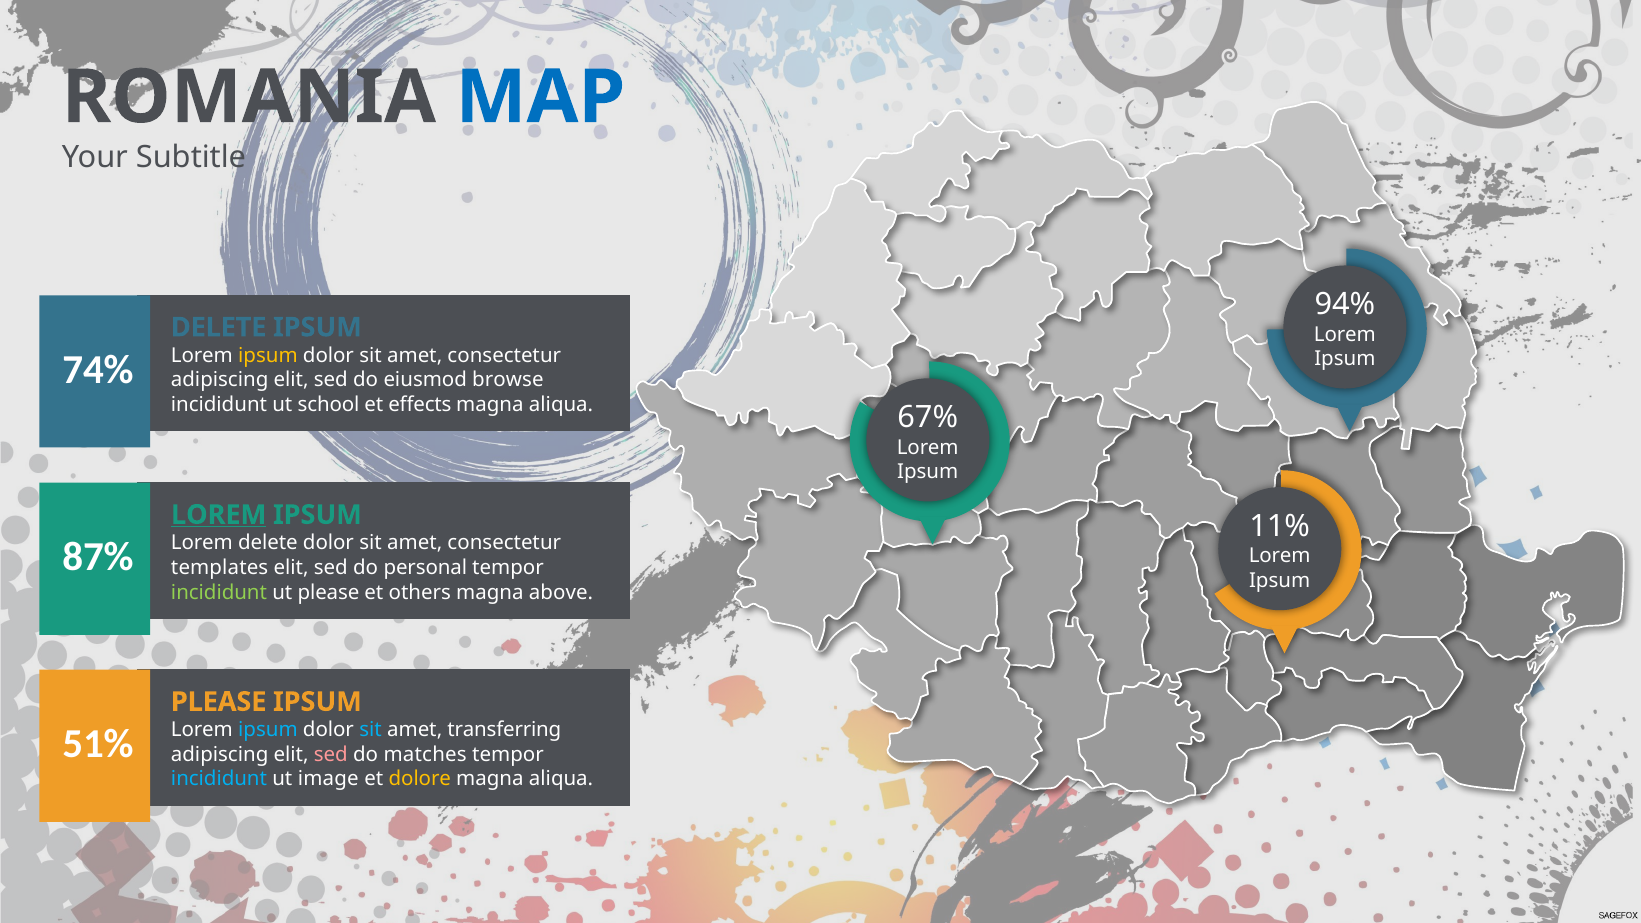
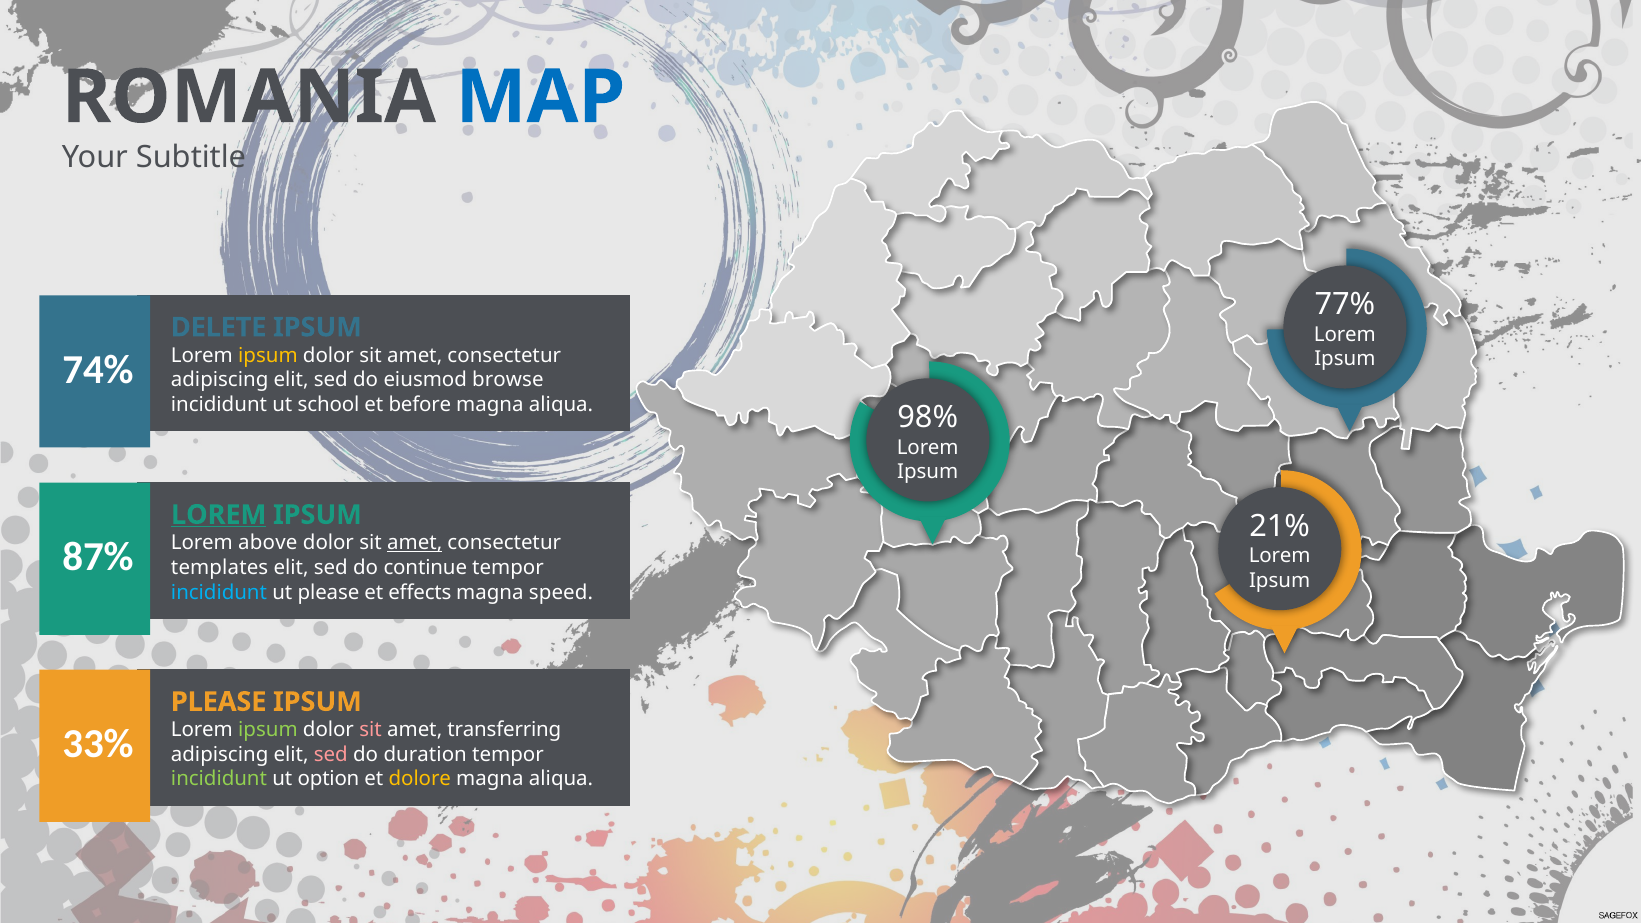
94%: 94% -> 77% (1345, 305)
effects: effects -> before (420, 405)
67%: 67% -> 98% (928, 417)
11%: 11% -> 21% (1280, 526)
Lorem delete: delete -> above (268, 543)
amet underline: none -> present (415, 543)
personal: personal -> continue (425, 568)
incididunt colour: light green -> light blue (219, 592)
others: others -> effects (420, 592)
above: above -> speed (561, 592)
ipsum colour: light blue -> light green (268, 730)
sit colour: light blue -> pink (371, 730)
51%: 51% -> 33% (98, 744)
matches: matches -> duration (425, 755)
incididunt colour: light blue -> light green (219, 779)
image: image -> option (329, 779)
